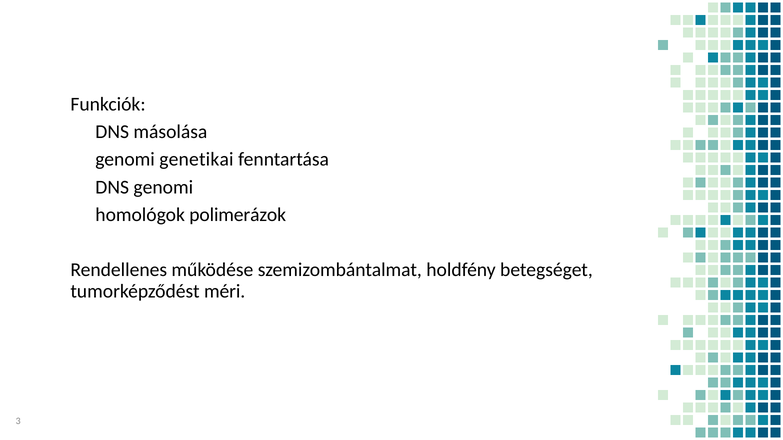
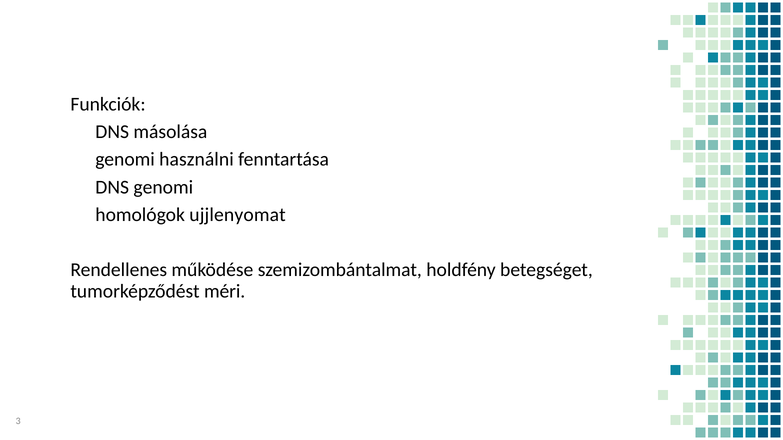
genetikai: genetikai -> használni (196, 160)
polimerázok: polimerázok -> ujjlenyomat (238, 215)
